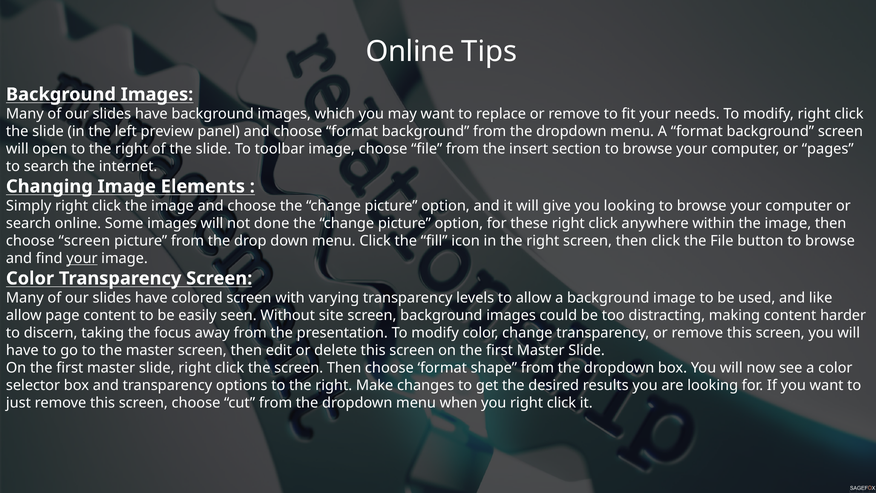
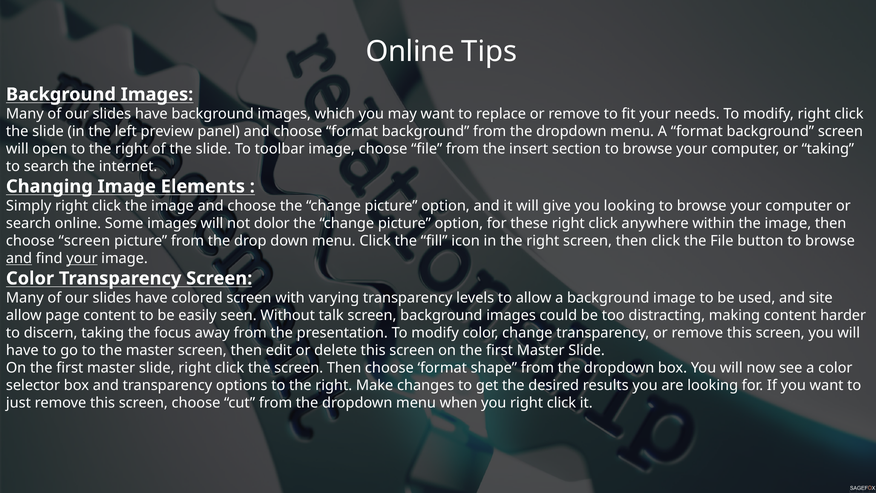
or pages: pages -> taking (828, 149)
done: done -> dolor (272, 223)
and underline: none -> present (19, 258)
like: like -> site (821, 298)
site: site -> talk (331, 315)
